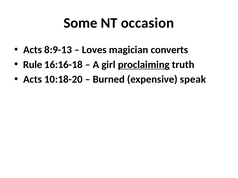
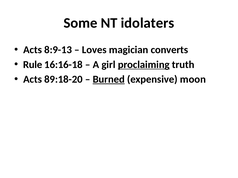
occasion: occasion -> idolaters (147, 23)
10:18-20: 10:18-20 -> 89:18-20 (63, 80)
Burned underline: none -> present (109, 80)
speak: speak -> moon (193, 80)
